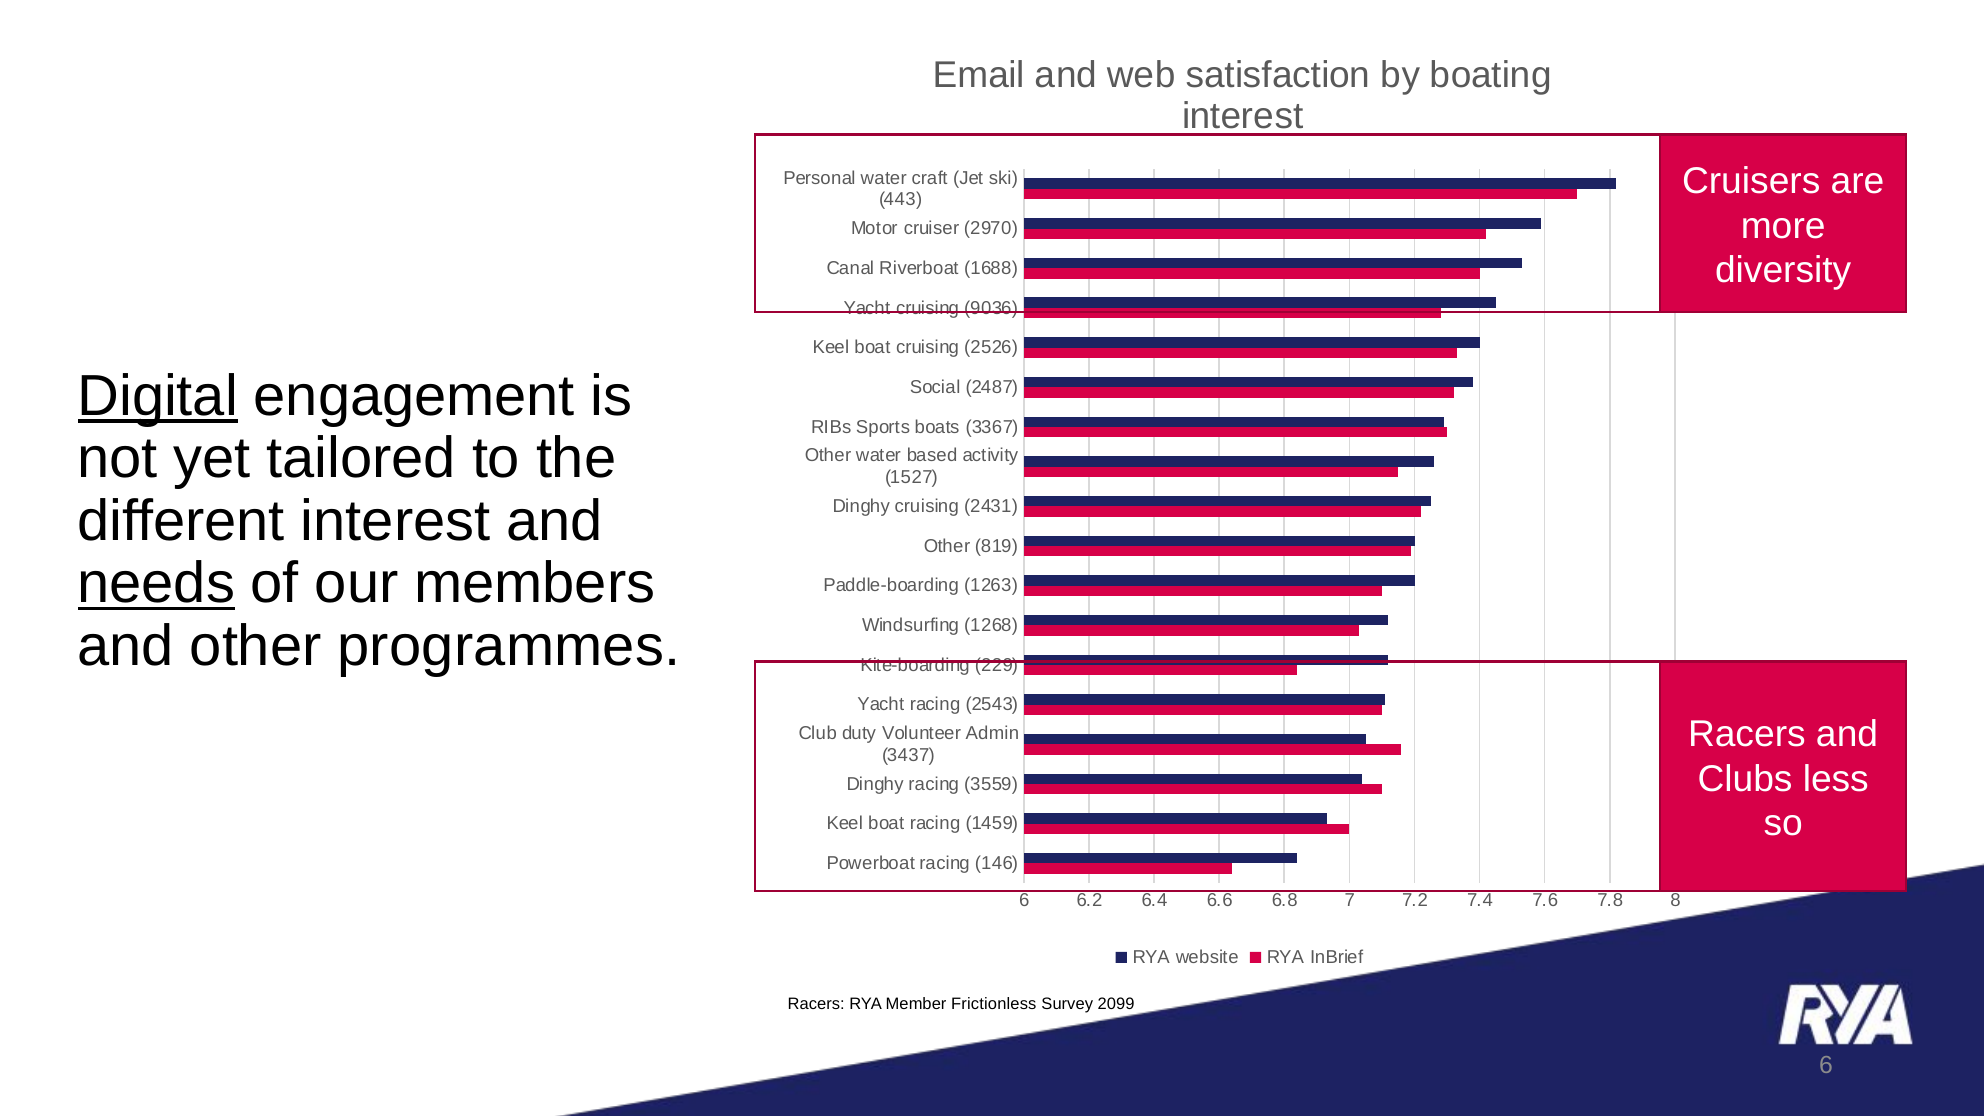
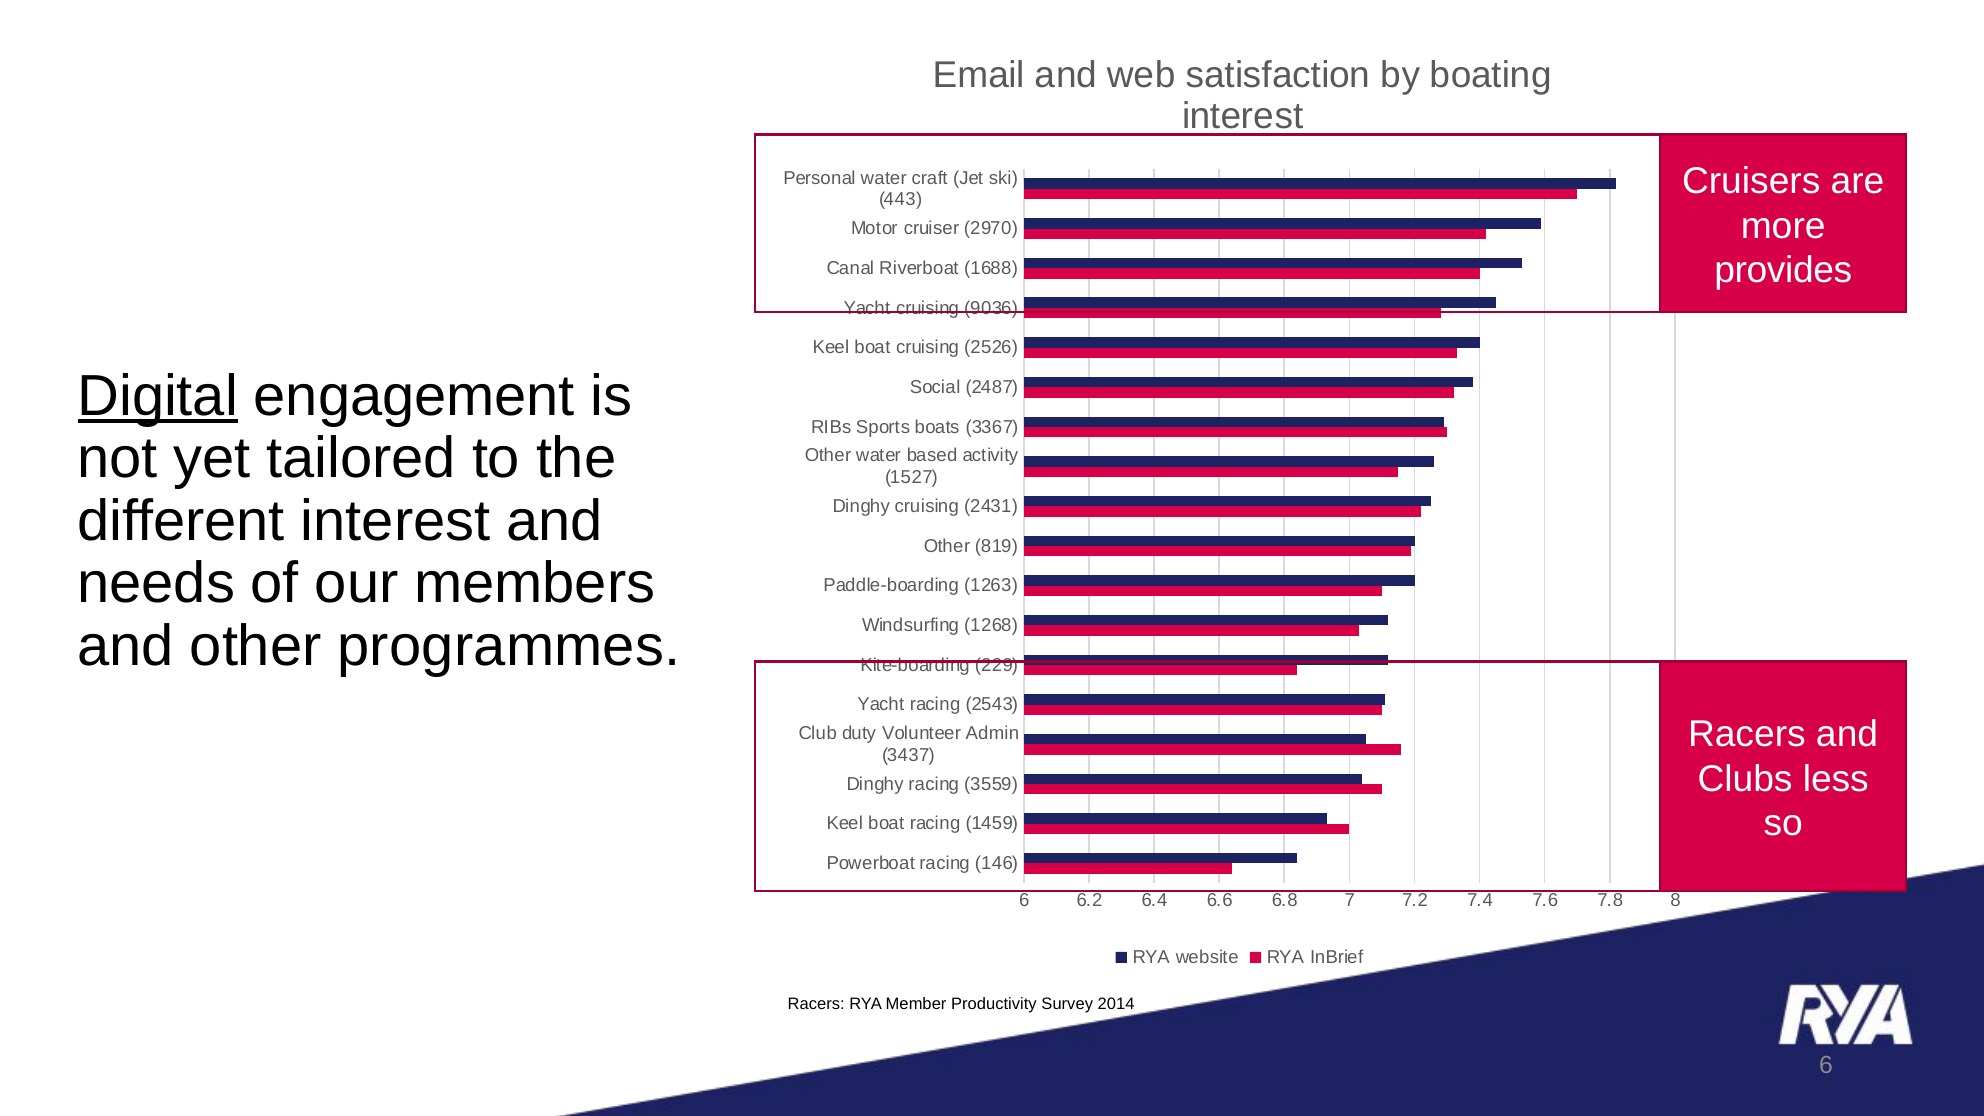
diversity: diversity -> provides (1783, 270)
needs underline: present -> none (156, 584)
Frictionless: Frictionless -> Productivity (994, 1004)
2099: 2099 -> 2014 (1116, 1004)
